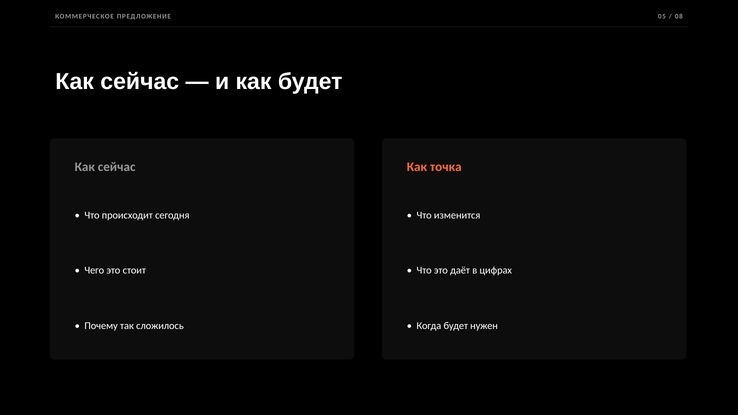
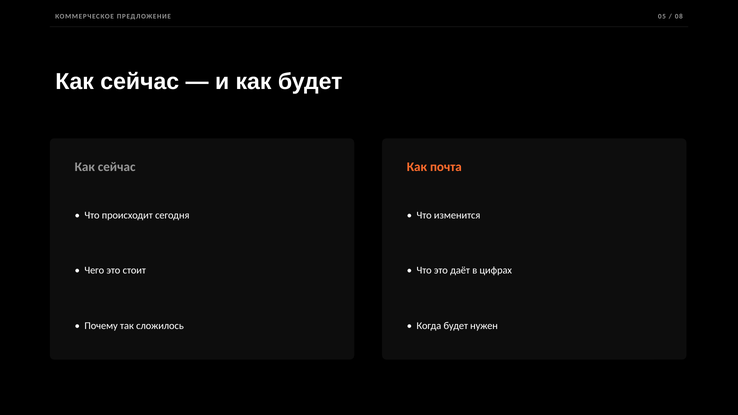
точка: точка -> почта (446, 167)
